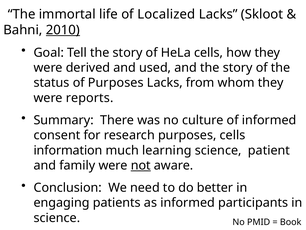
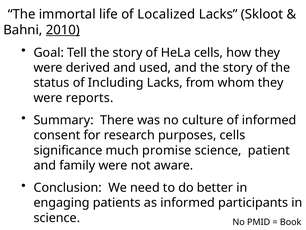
of Purposes: Purposes -> Including (116, 83)
information: information -> significance (68, 150)
learning: learning -> promise (167, 150)
not underline: present -> none (141, 165)
